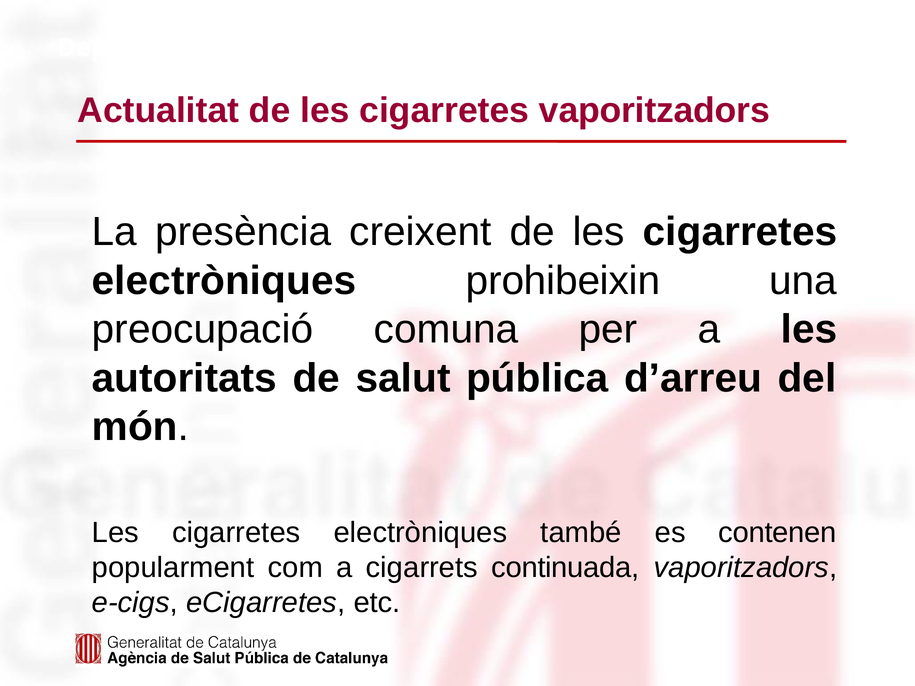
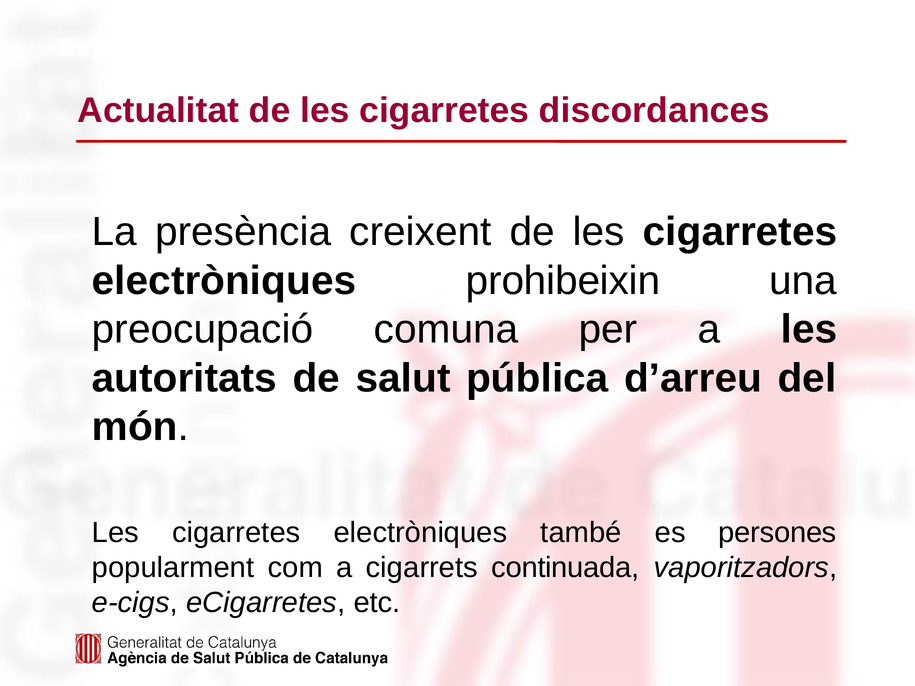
cigarretes vaporitzadors: vaporitzadors -> discordances (654, 111)
contenen: contenen -> persones (778, 533)
